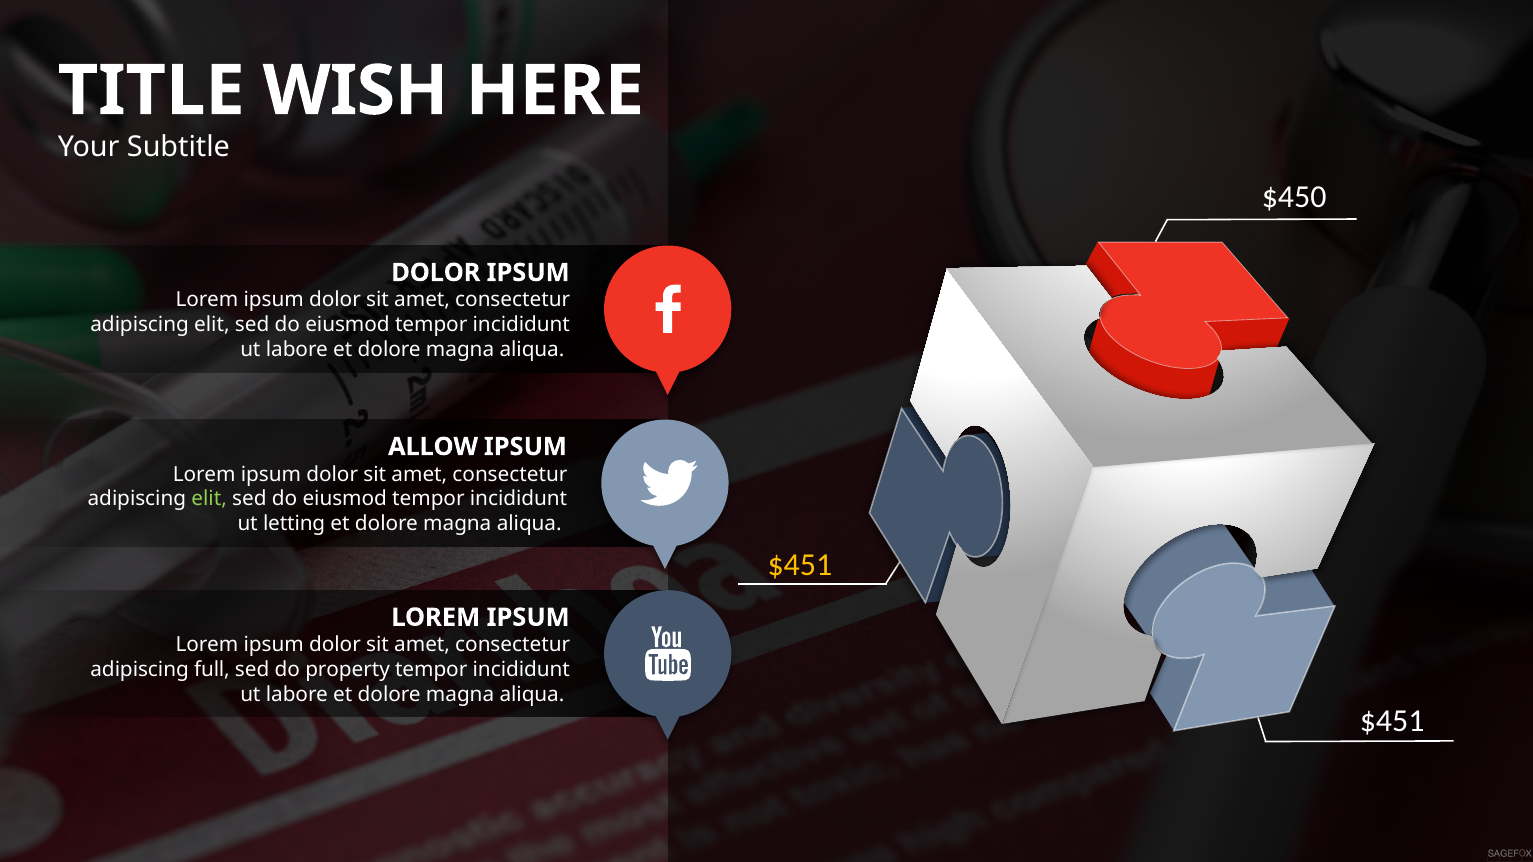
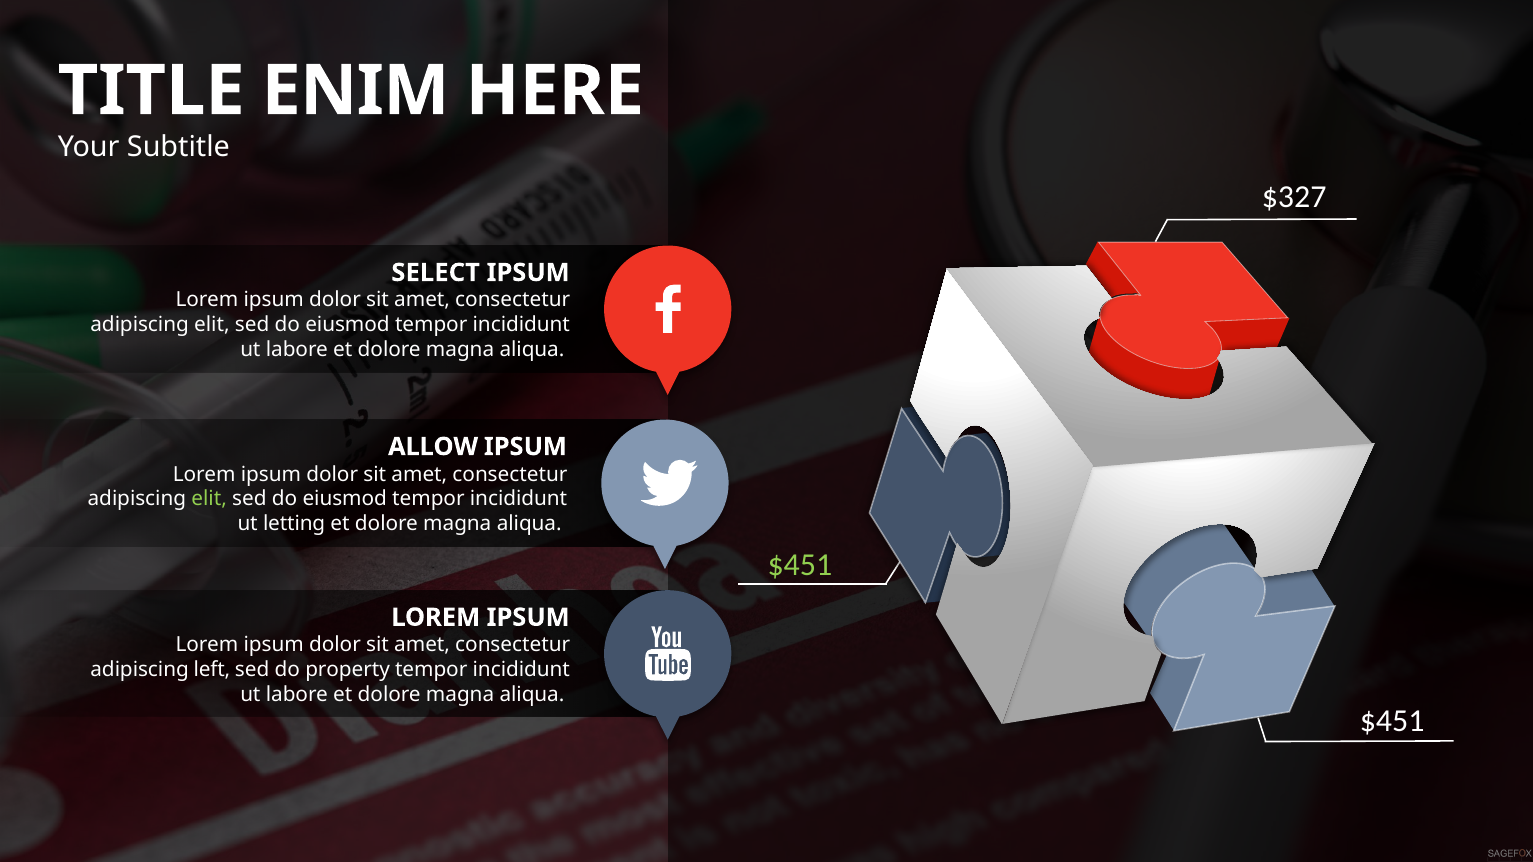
WISH: WISH -> ENIM (355, 91)
$450: $450 -> $327 (1294, 197)
DOLOR: DOLOR -> SELECT (436, 273)
$451 colour: yellow -> light green (800, 565)
full: full -> left (212, 670)
